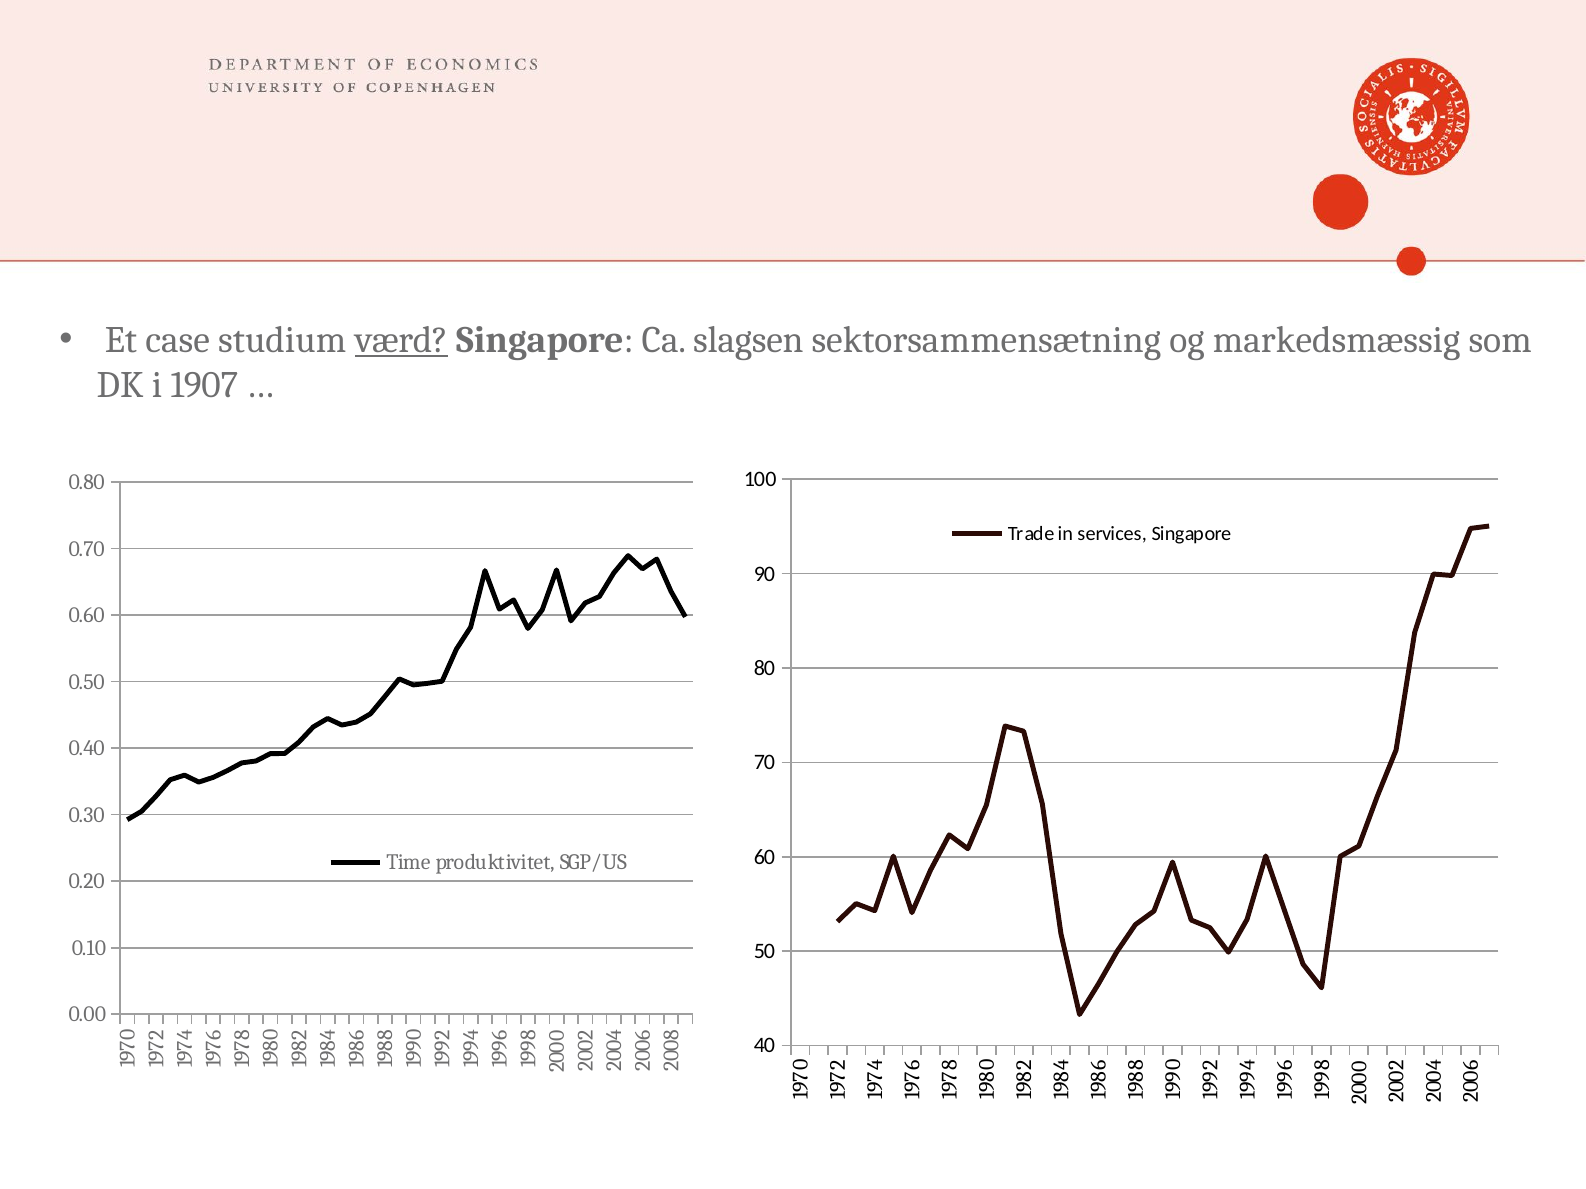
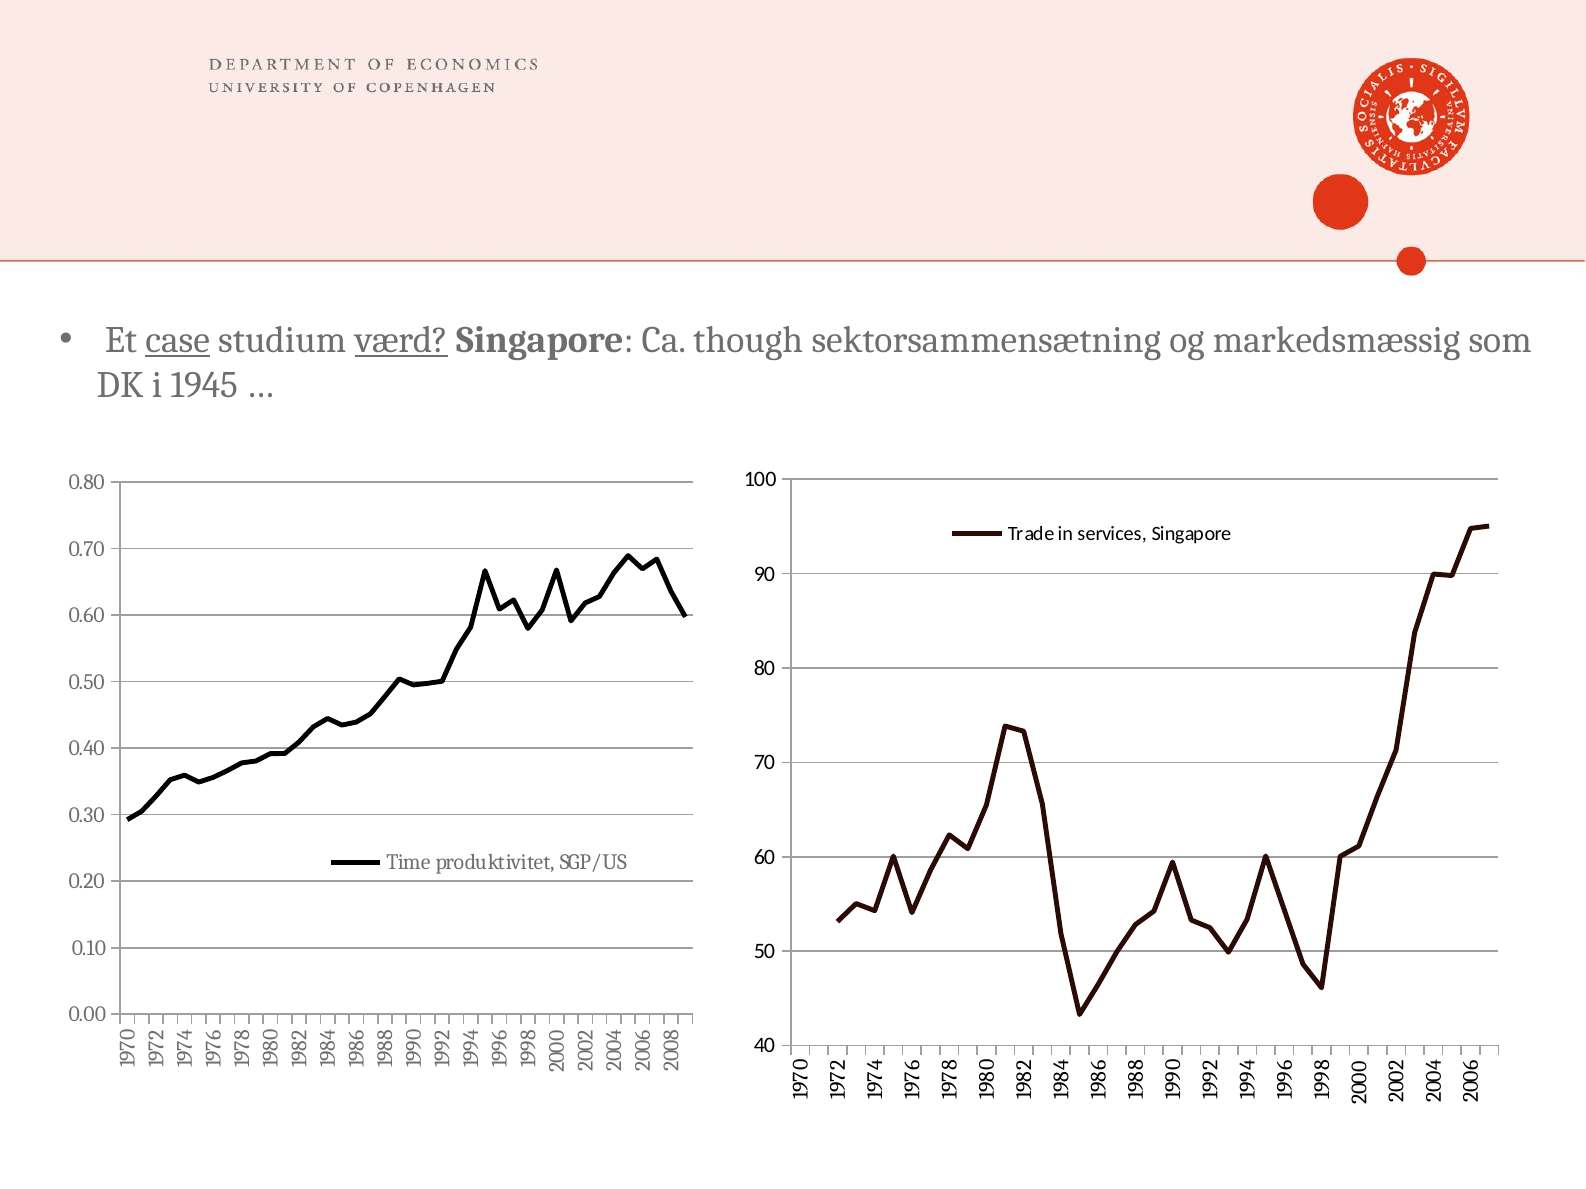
case underline: none -> present (178, 340)
slagsen: slagsen -> though (748, 340)
1907: 1907 -> 1945 (204, 385)
